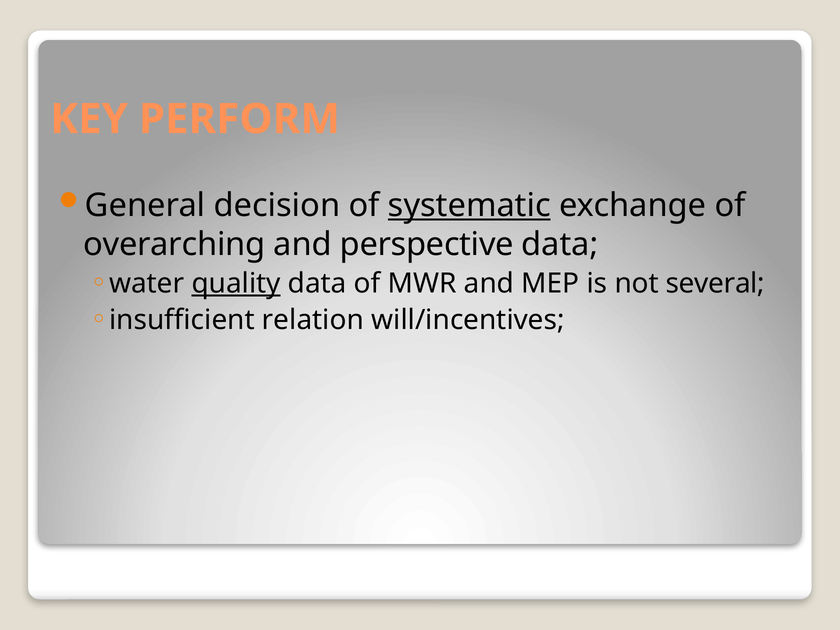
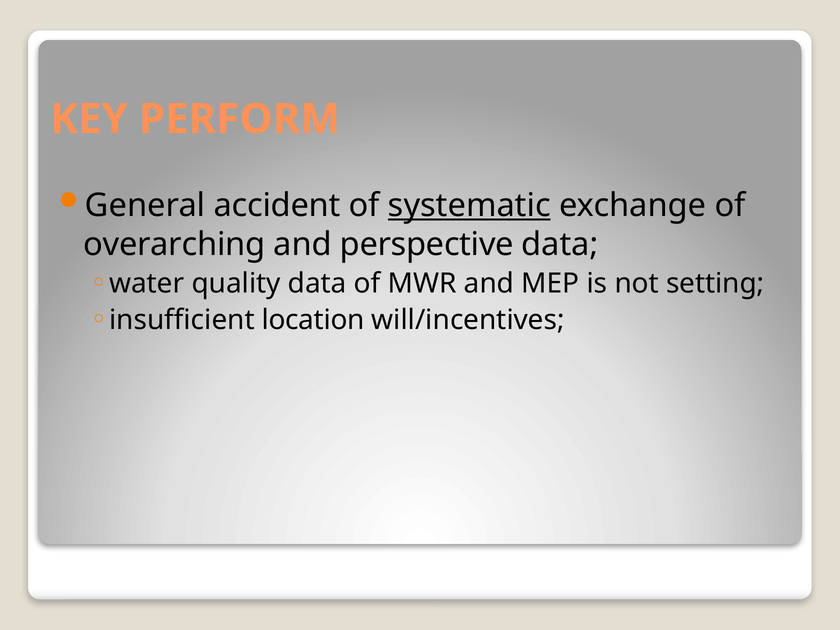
decision: decision -> accident (277, 205)
quality underline: present -> none (236, 284)
several: several -> setting (715, 284)
relation: relation -> location (313, 320)
